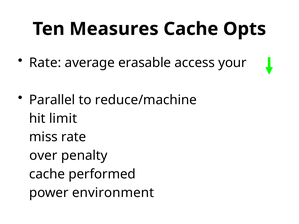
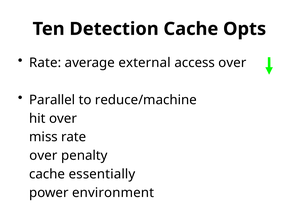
Measures: Measures -> Detection (114, 29)
erasable: erasable -> external (145, 63)
access your: your -> over (232, 63)
hit limit: limit -> over (63, 119)
performed: performed -> essentially (102, 174)
